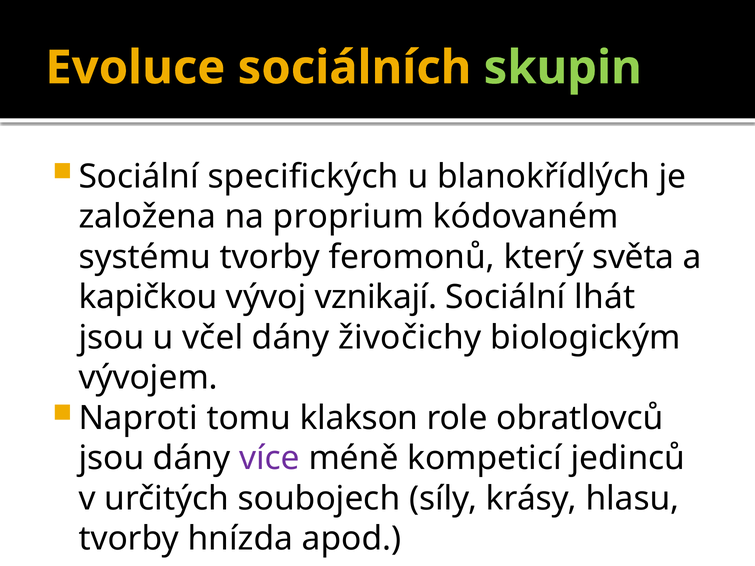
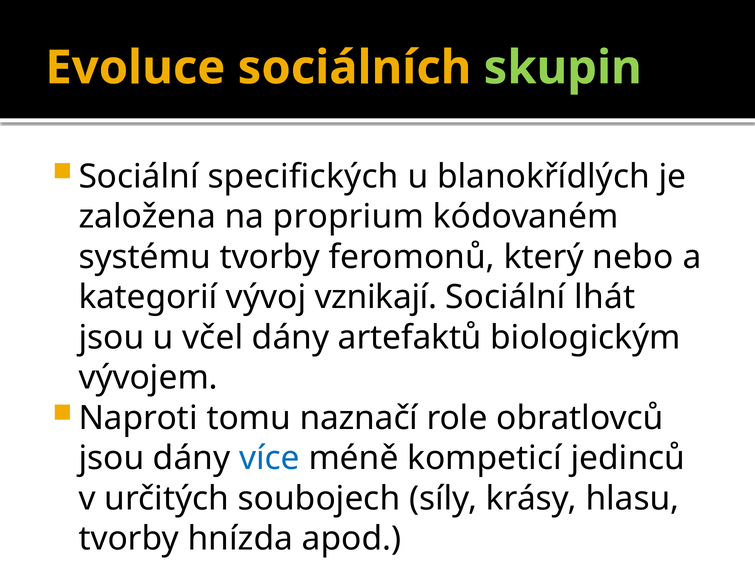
světa: světa -> nebo (633, 257)
kapičkou: kapičkou -> kategorií (148, 297)
živočichy: živočichy -> artefaktů (410, 338)
klakson: klakson -> naznačí (359, 418)
více colour: purple -> blue (269, 459)
